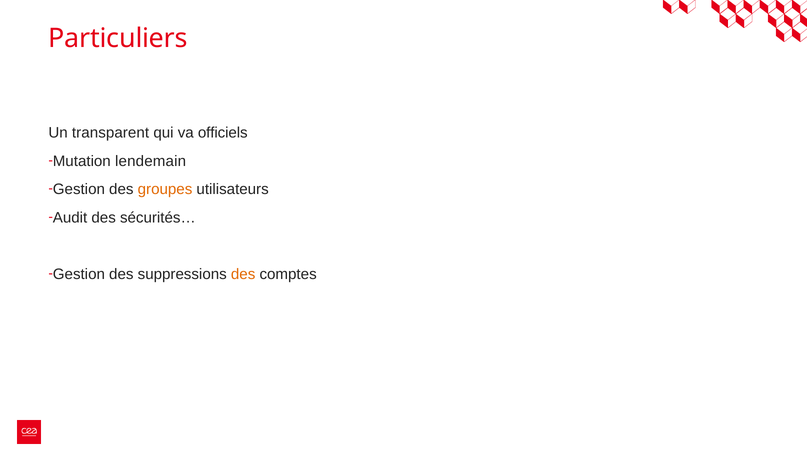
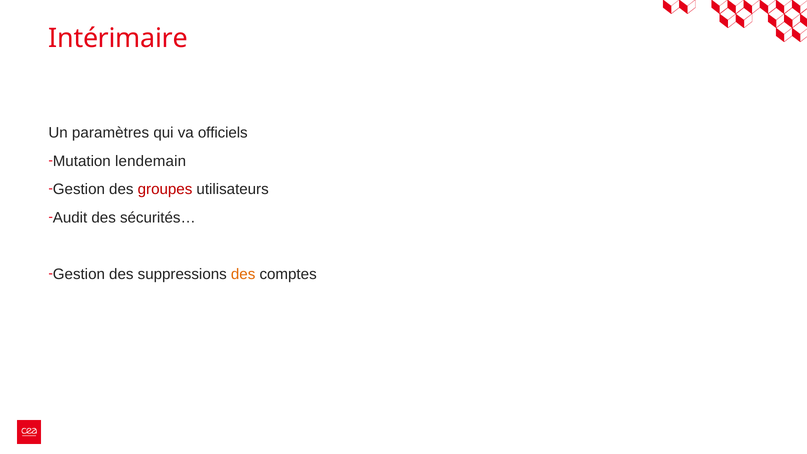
Particuliers: Particuliers -> Intérimaire (118, 38)
transparent: transparent -> paramètres (111, 133)
groupes colour: orange -> red (165, 189)
